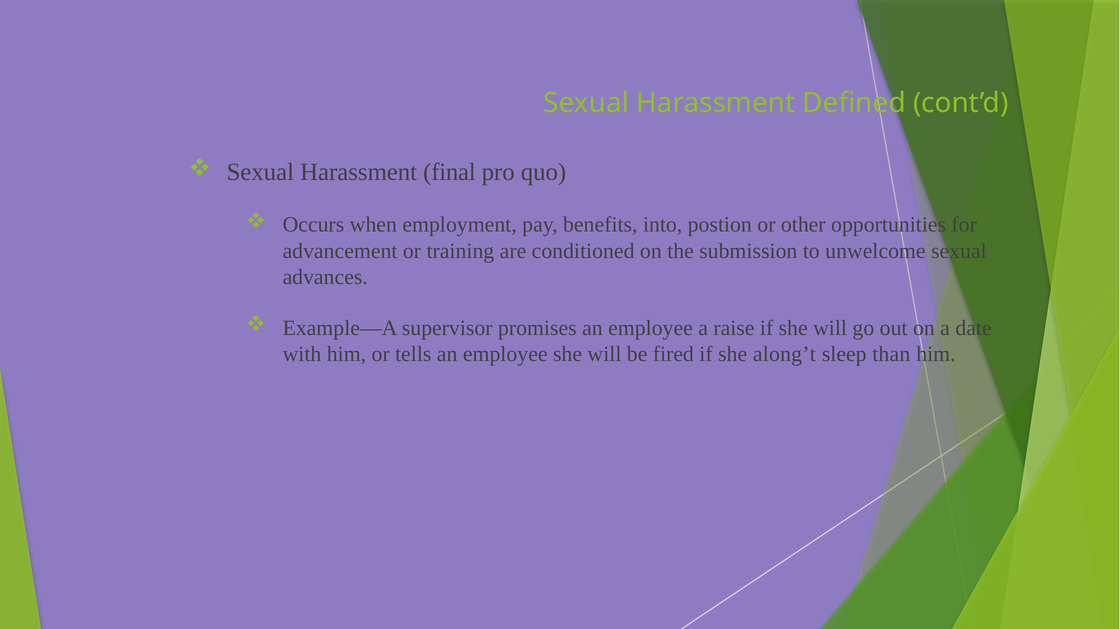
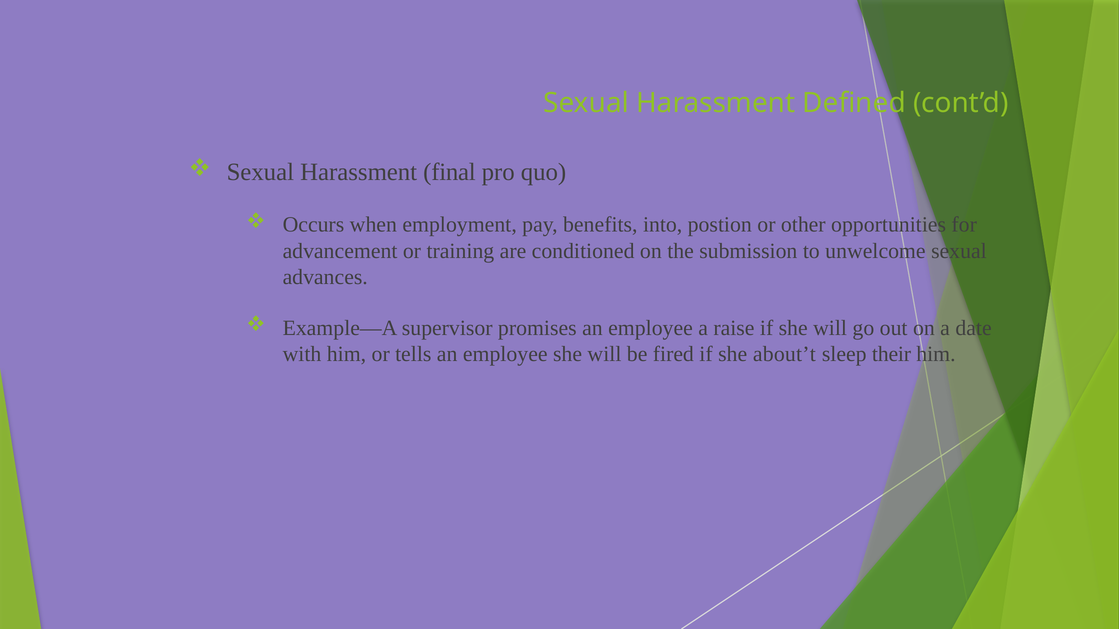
along’t: along’t -> about’t (784, 354)
than: than -> their (892, 354)
